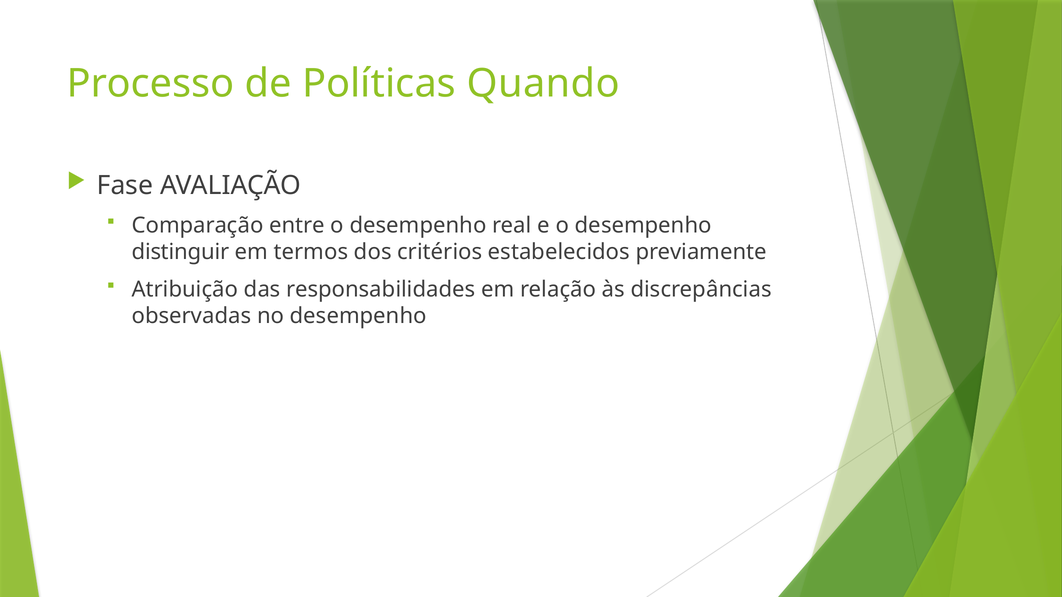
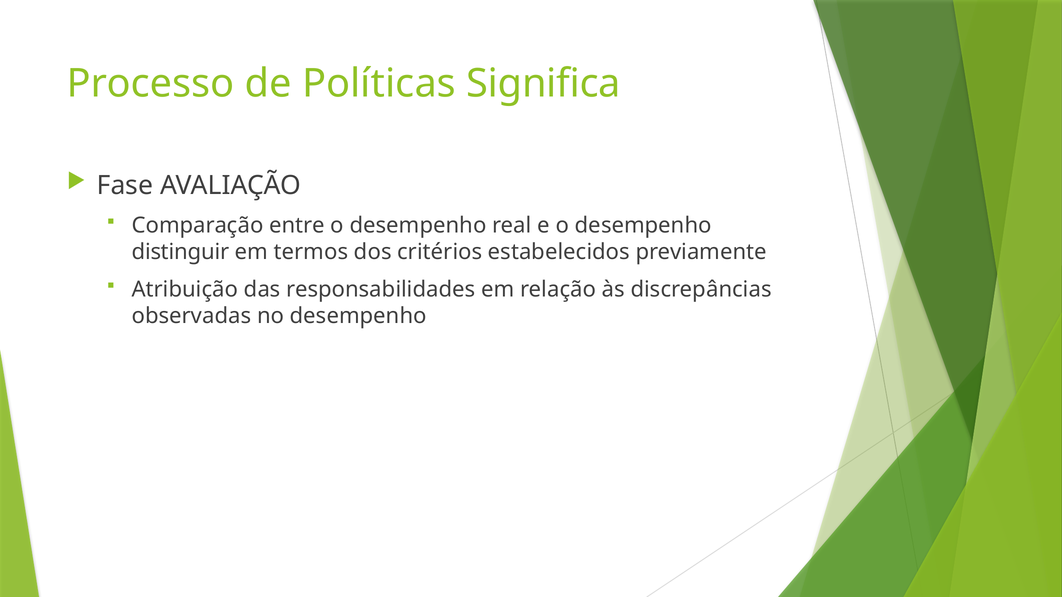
Quando: Quando -> Significa (544, 84)
